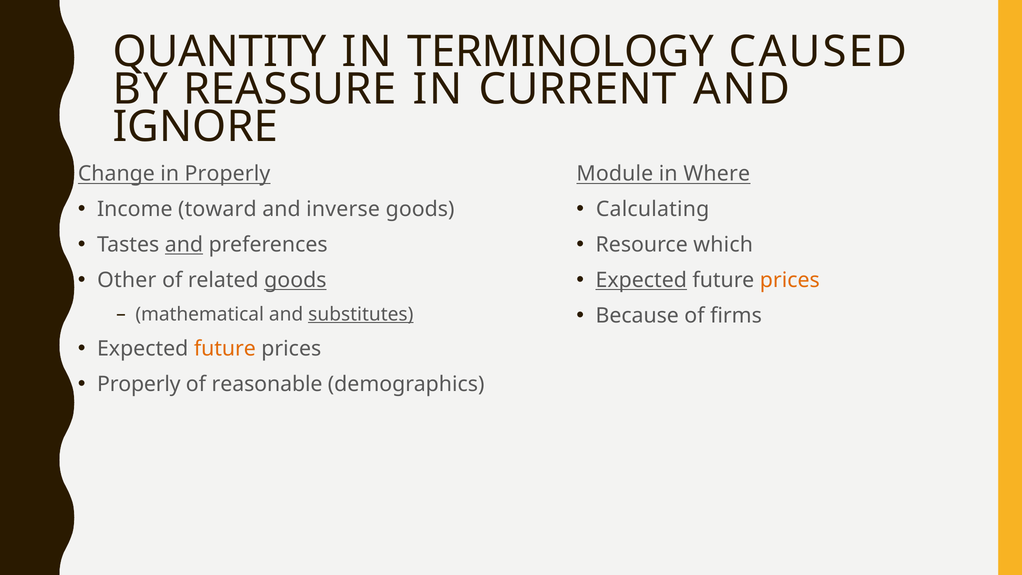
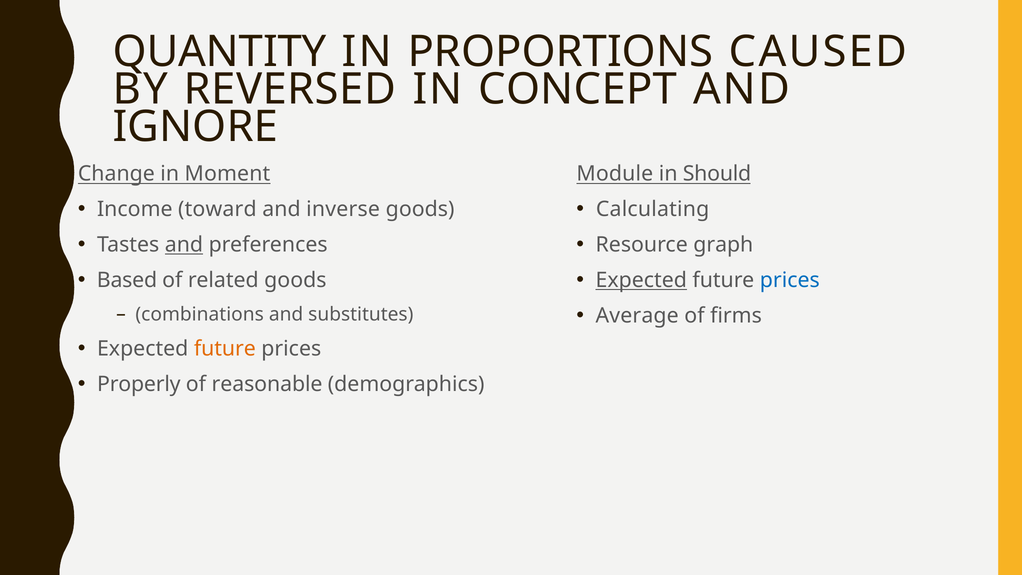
TERMINOLOGY: TERMINOLOGY -> PROPORTIONS (560, 52)
REASSURE: REASSURE -> REVERSED (290, 89)
CURRENT: CURRENT -> CONCEPT (578, 89)
in Properly: Properly -> Moment (227, 174)
Where: Where -> Should (717, 174)
which: which -> graph (723, 245)
Other: Other -> Based (127, 280)
goods underline: present -> none (295, 280)
prices colour: orange -> blue (790, 280)
Because: Because -> Average (637, 316)
mathematical: mathematical -> combinations (200, 314)
substitutes underline: present -> none (361, 314)
